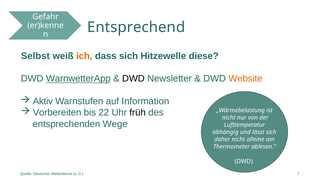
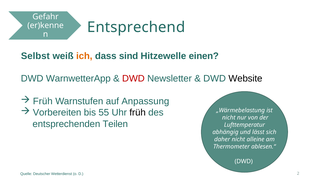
dass sich: sich -> sind (129, 56)
diese: diese -> einen (204, 56)
WarnwetterApp underline: present -> none (78, 79)
DWD colour: black -> red (133, 79)
Website colour: orange -> black (245, 79)
Aktiv: Aktiv -> Früh (43, 101)
Information: Information -> Anpassung (145, 101)
22: 22 -> 55 (104, 113)
Wege: Wege -> Teilen (115, 124)
